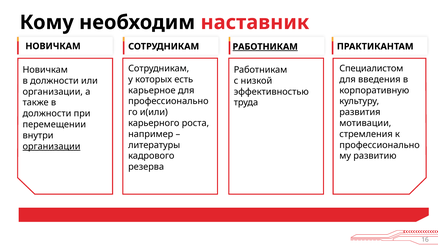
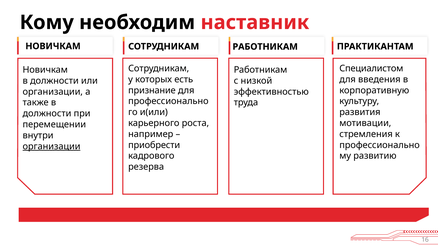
РАБОТНИКАМ underline: present -> none (265, 47)
карьерное: карьерное -> признание (152, 90)
литературы: литературы -> приобрести (154, 145)
